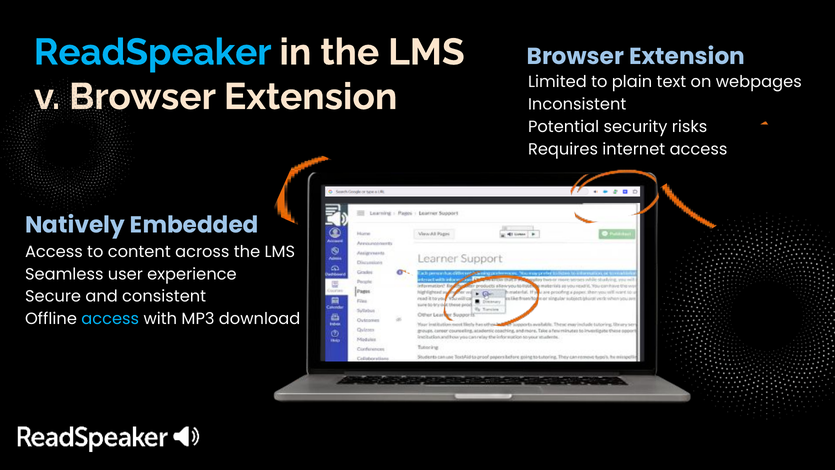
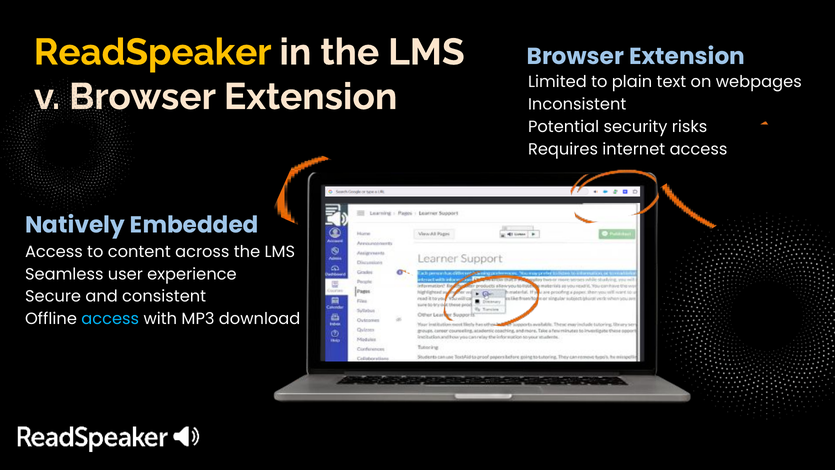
ReadSpeaker colour: light blue -> yellow (153, 52)
